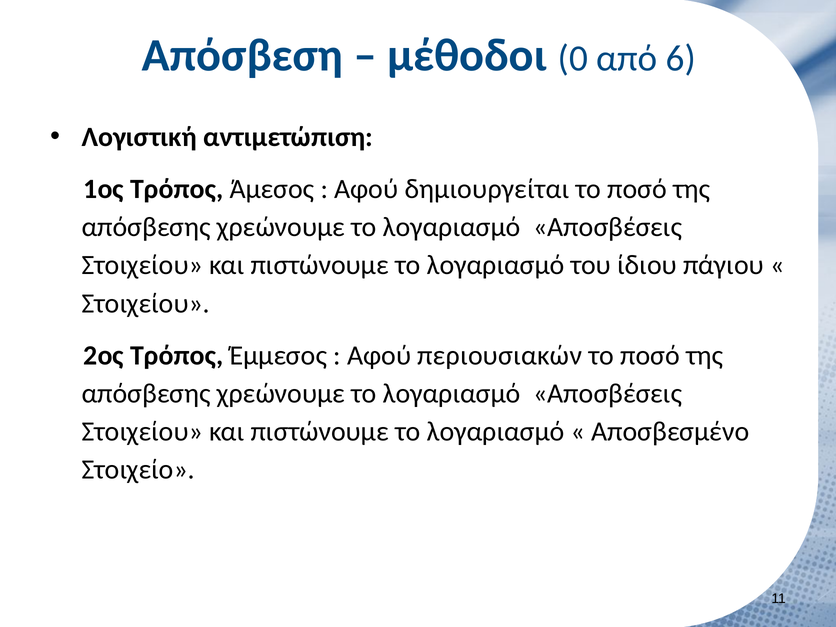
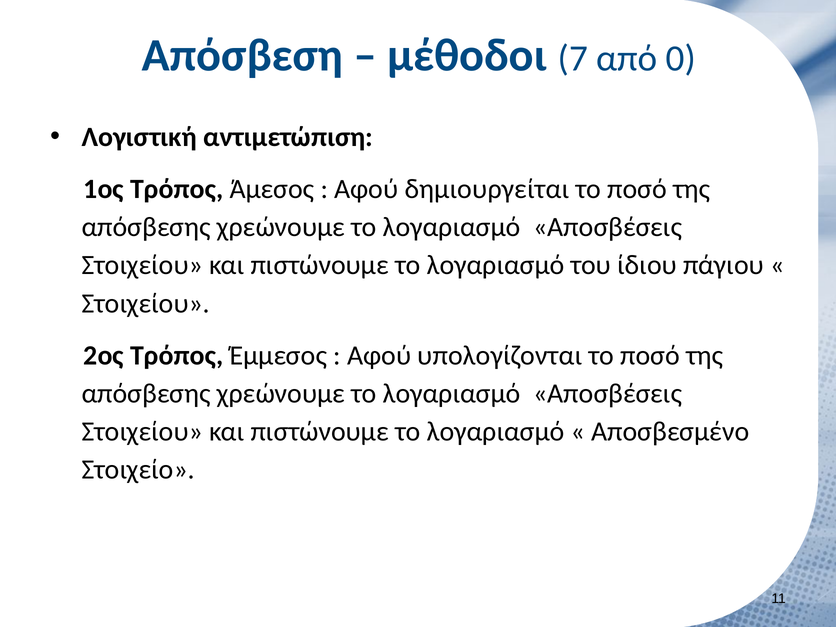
0: 0 -> 7 (573, 58)
6: 6 -> 0 (681, 58)
περιουσιακών: περιουσιακών -> υπολογίζονται (500, 355)
